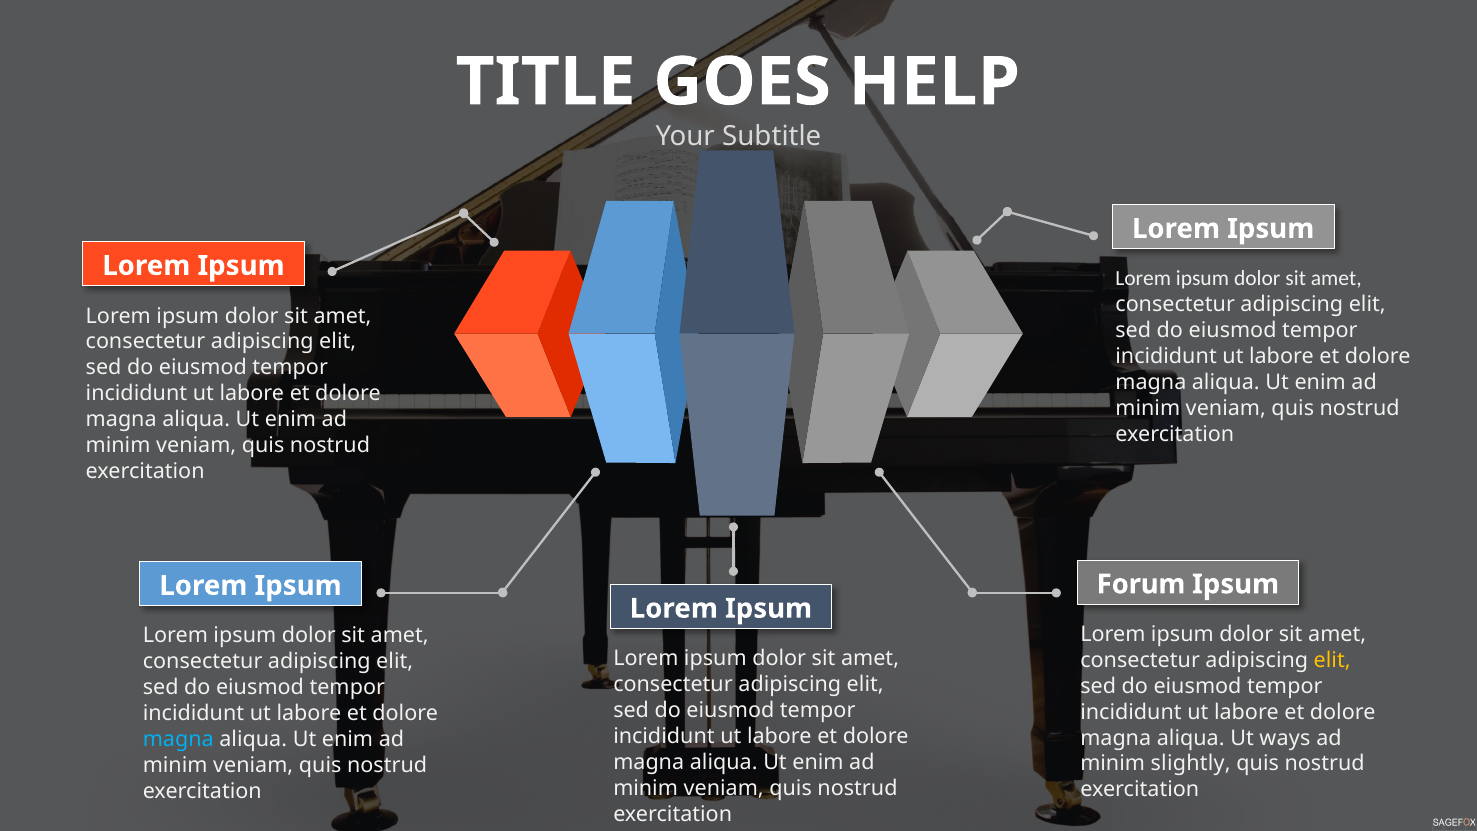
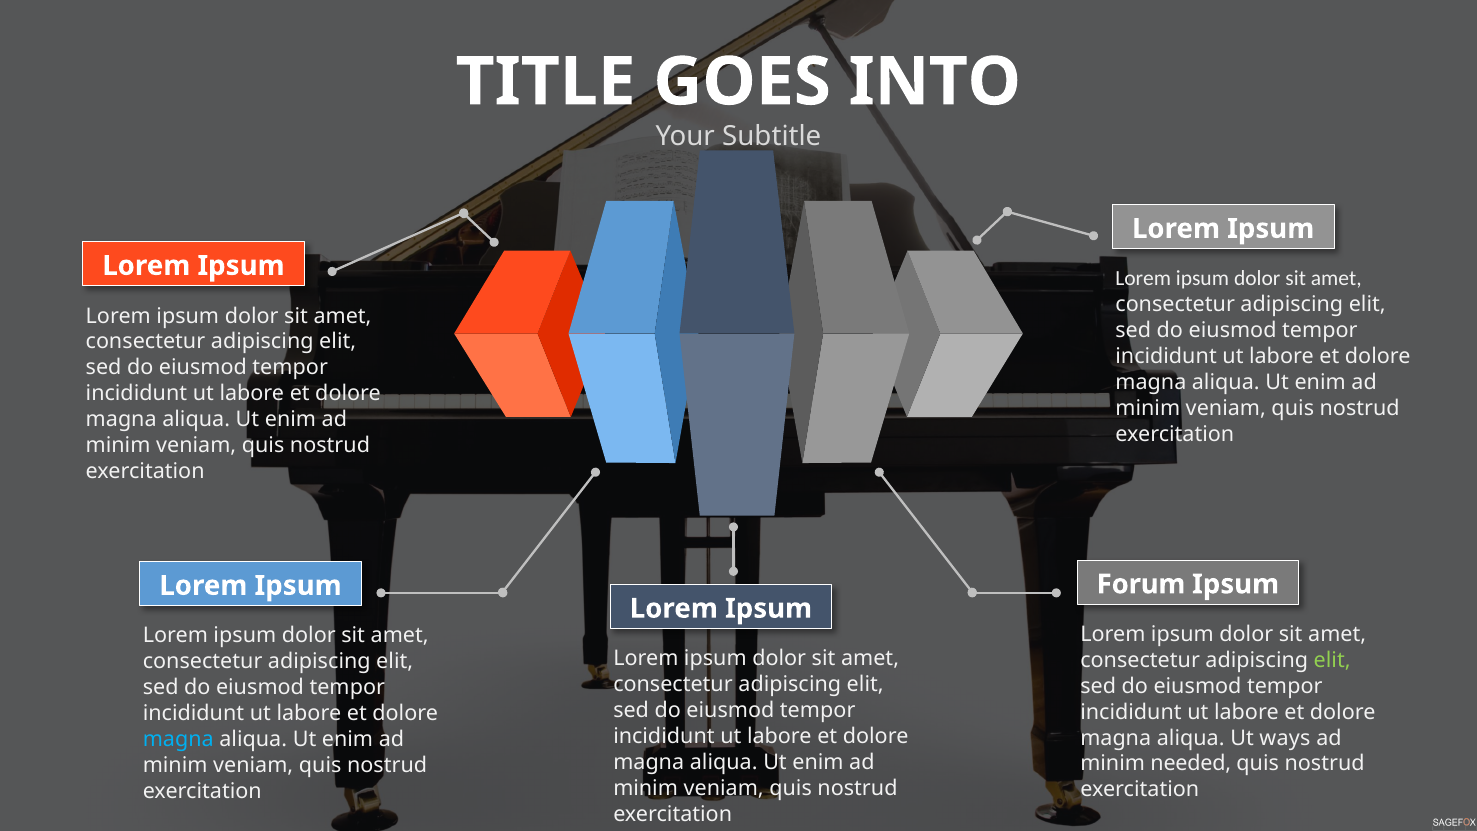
HELP: HELP -> INTO (935, 82)
elit colour: yellow -> light green (1332, 660)
slightly: slightly -> needed (1191, 764)
